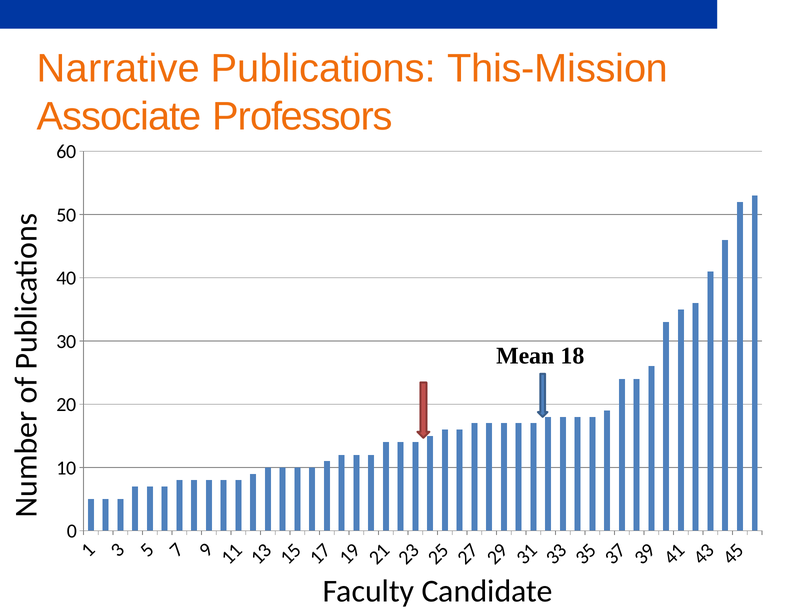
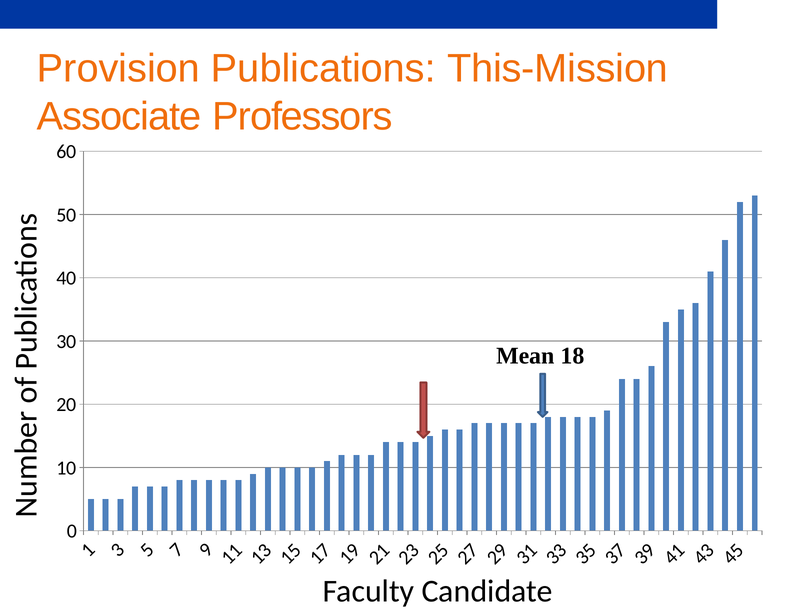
Narrative: Narrative -> Provision (118, 69)
